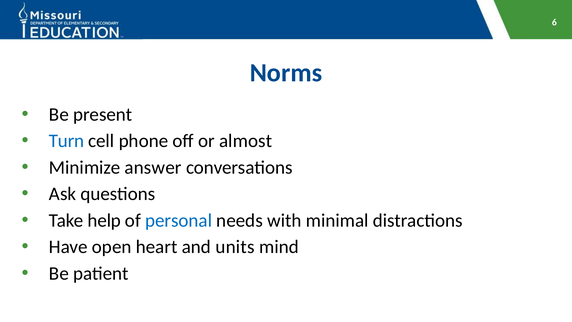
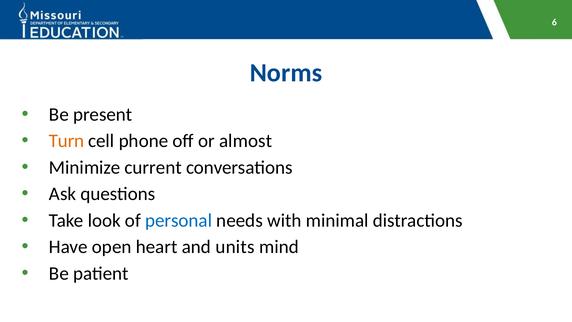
Turn colour: blue -> orange (66, 141)
answer: answer -> current (153, 167)
help: help -> look (104, 220)
